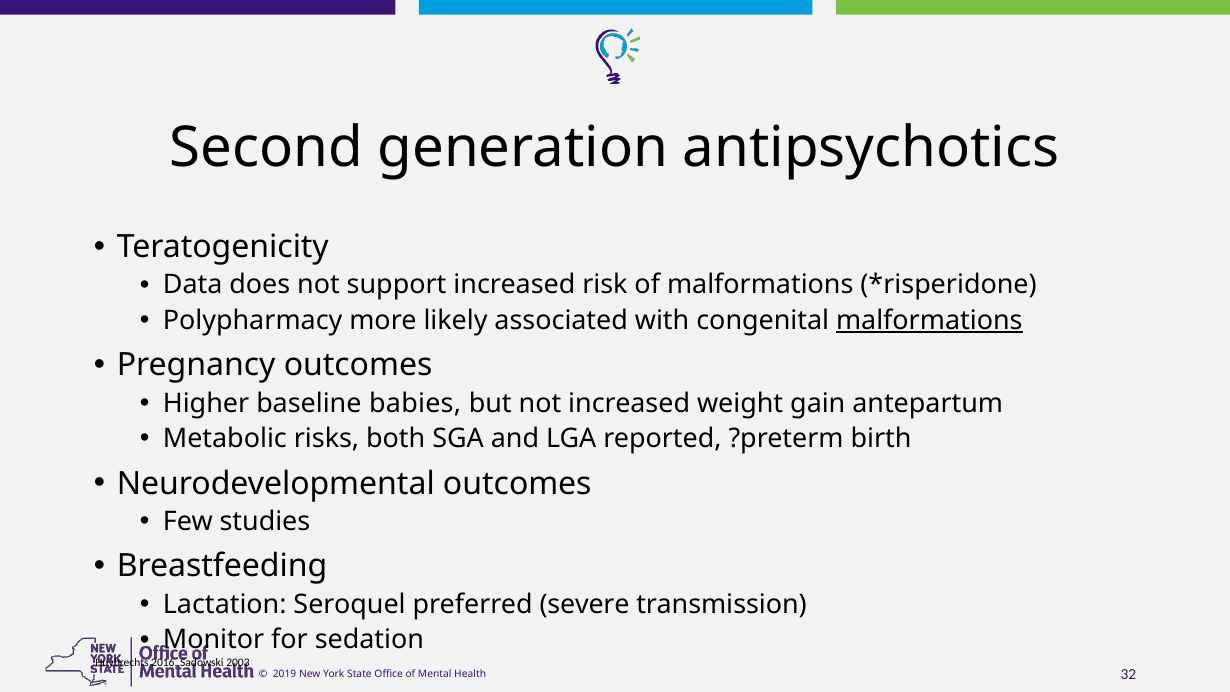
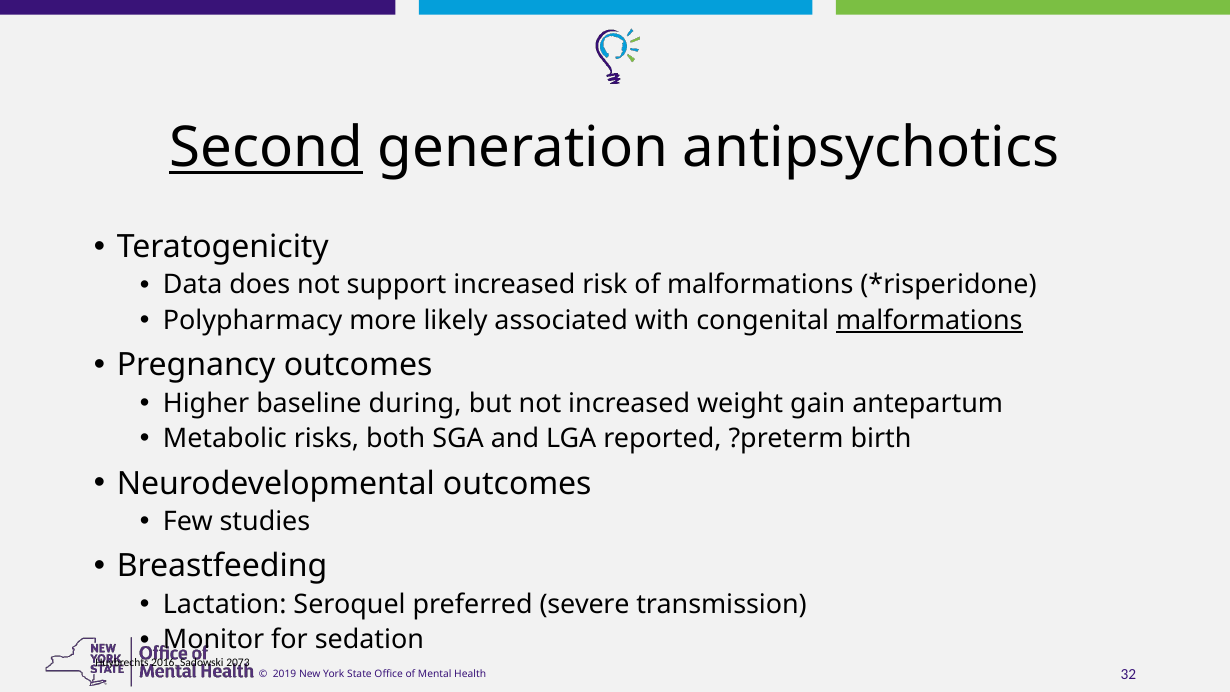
Second underline: none -> present (266, 148)
babies: babies -> during (415, 403)
2003: 2003 -> 2073 (238, 663)
